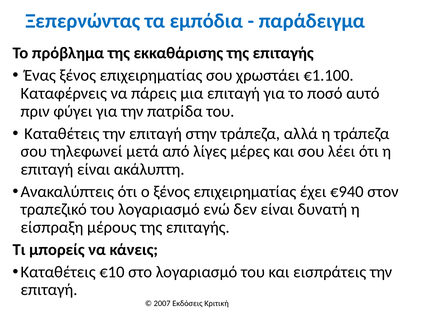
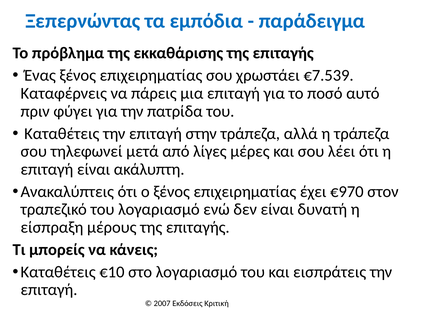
€1.100: €1.100 -> €7.539 (329, 75)
€940: €940 -> €970 (347, 191)
